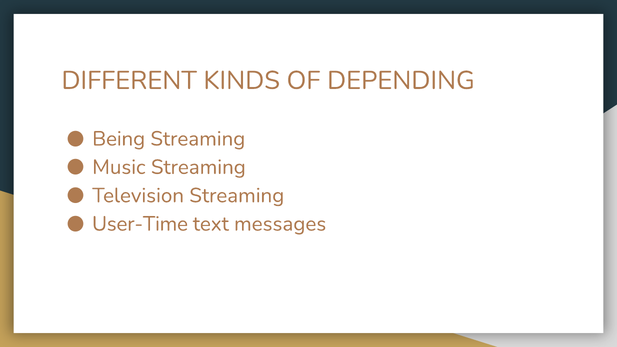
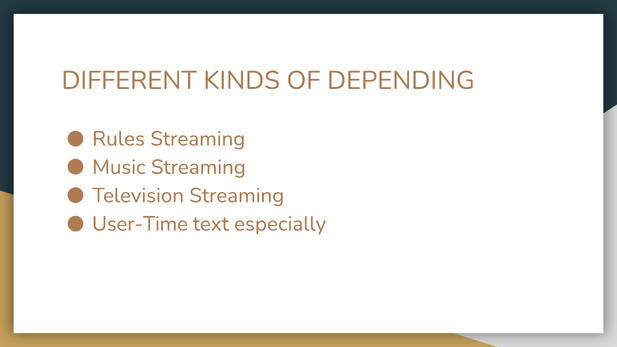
Being: Being -> Rules (119, 139)
messages: messages -> especially (280, 224)
